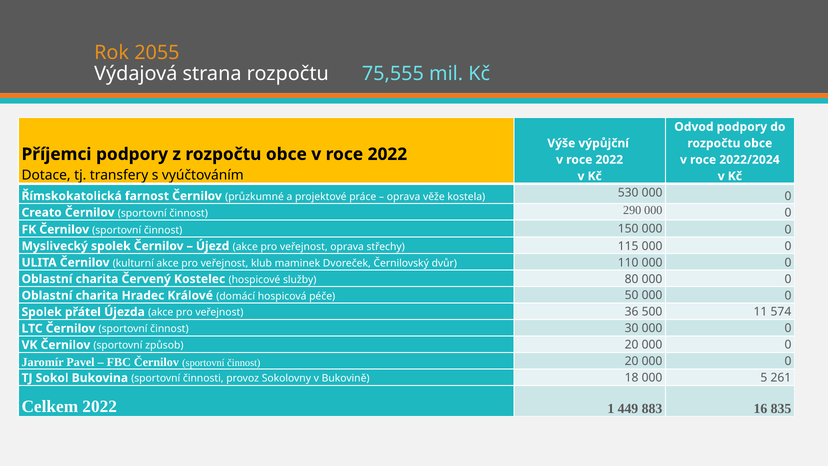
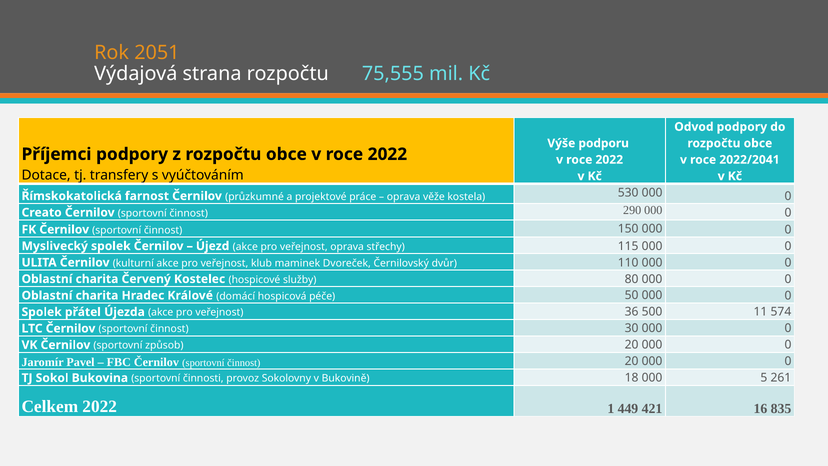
2055: 2055 -> 2051 (157, 52)
výpůjční: výpůjční -> podporu (604, 143)
2022/2024: 2022/2024 -> 2022/2041 (749, 160)
883: 883 -> 421 (652, 408)
